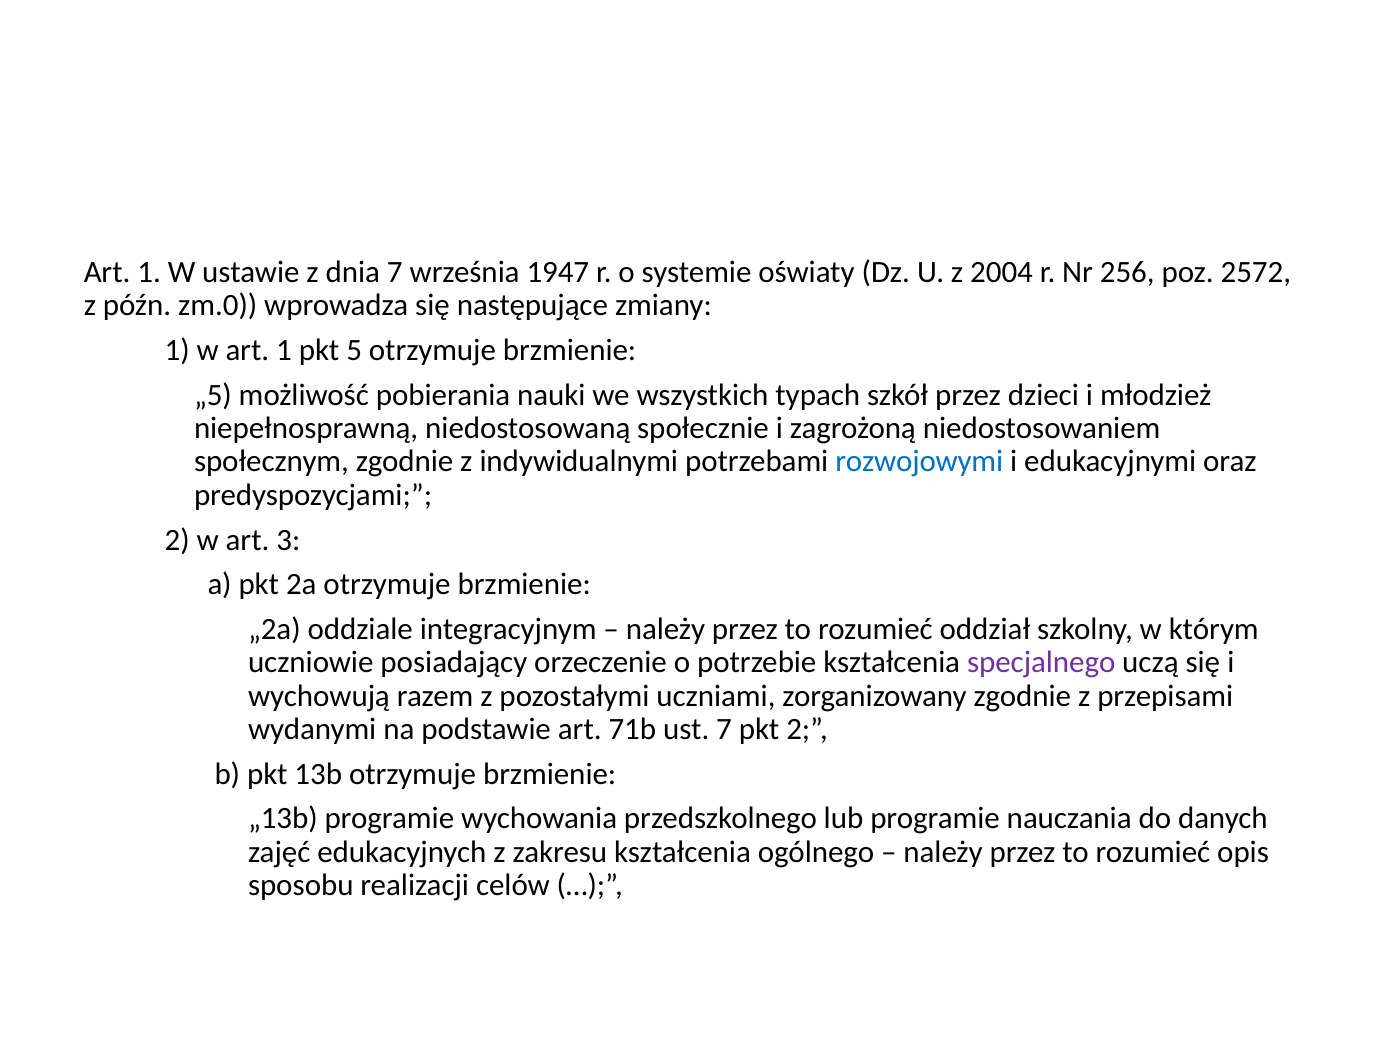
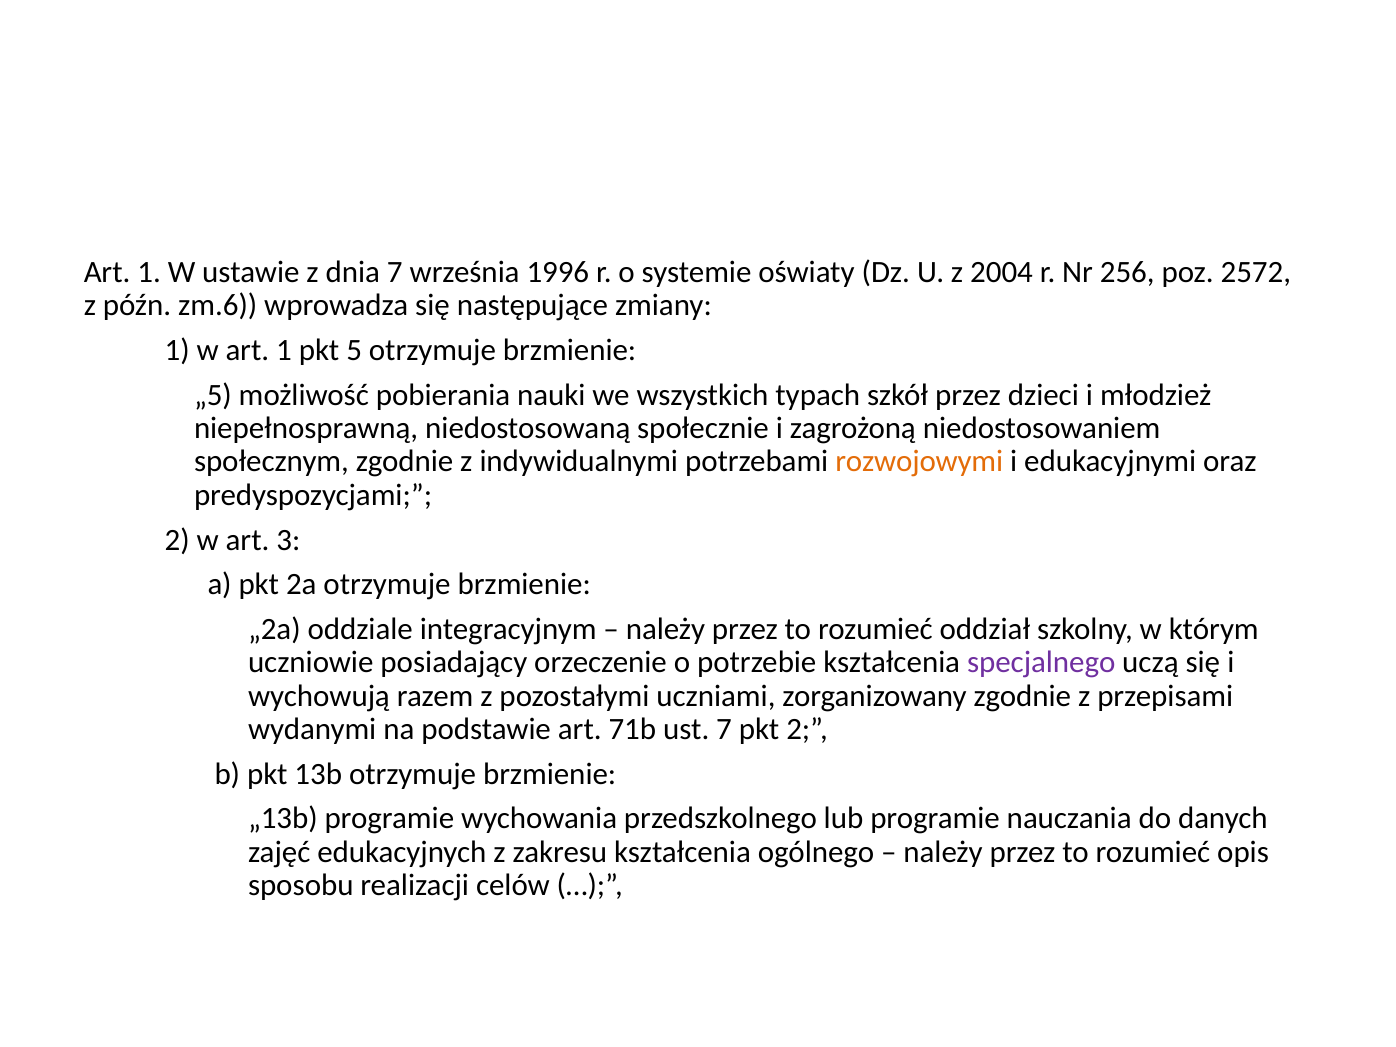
1947: 1947 -> 1996 (558, 272)
zm.0: zm.0 -> zm.6 (218, 306)
rozwojowymi colour: blue -> orange (919, 462)
